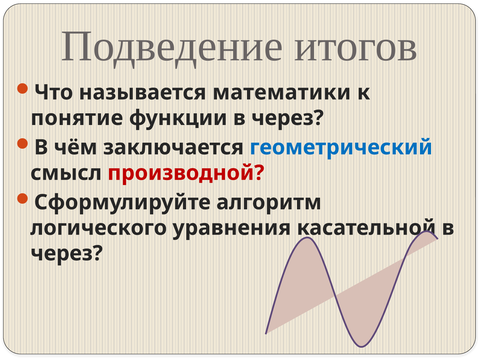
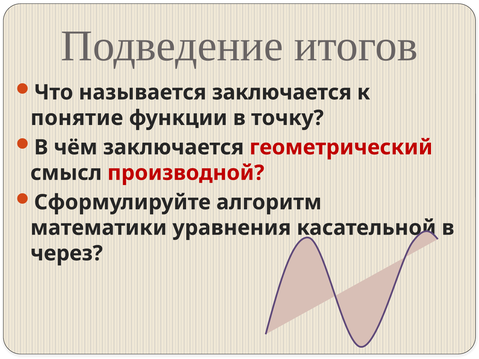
называется математики: математики -> заключается (282, 92)
функции в через: через -> точку (287, 118)
геометрический colour: blue -> red (341, 147)
логического: логического -> математики (99, 228)
